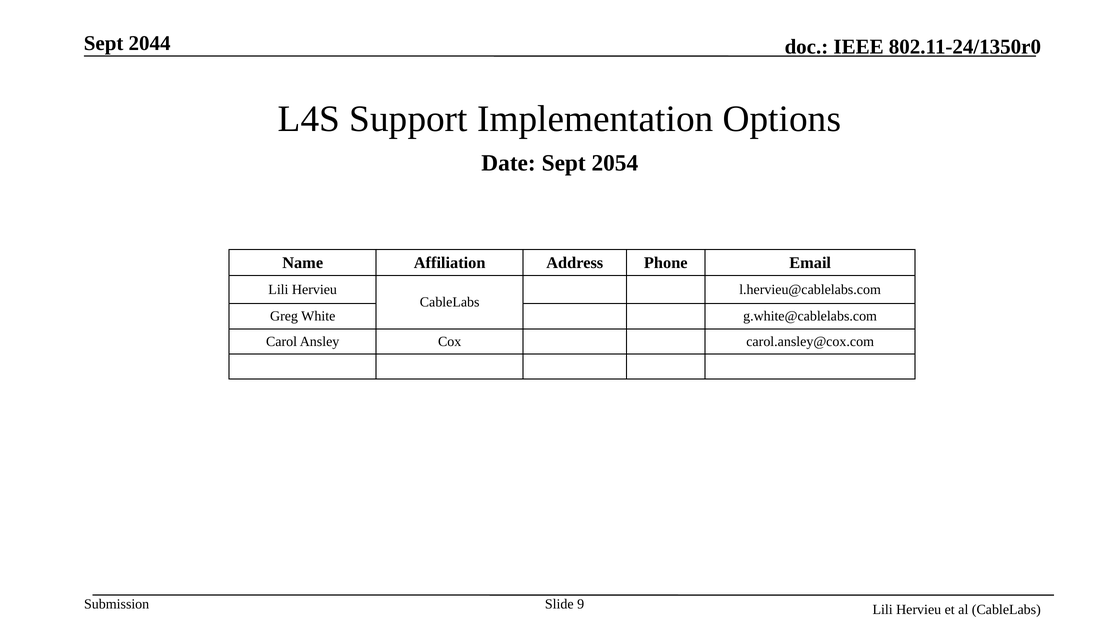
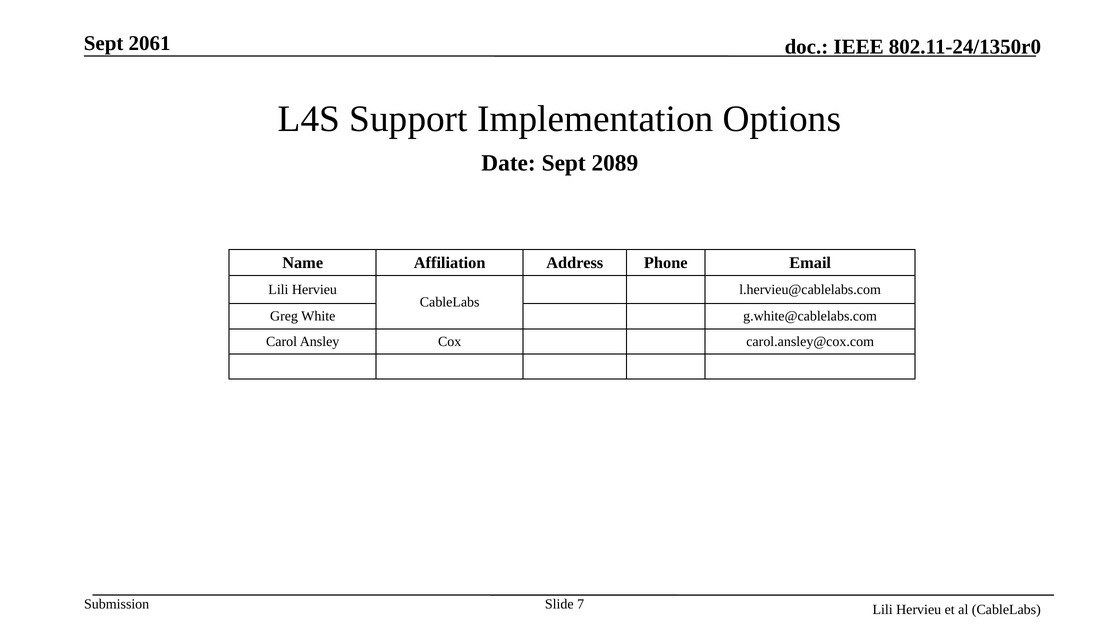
2044: 2044 -> 2061 (150, 43)
2054: 2054 -> 2089 (615, 163)
9: 9 -> 7 (581, 604)
